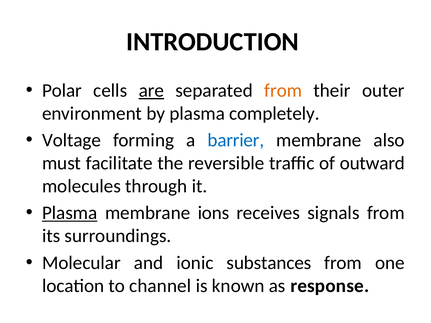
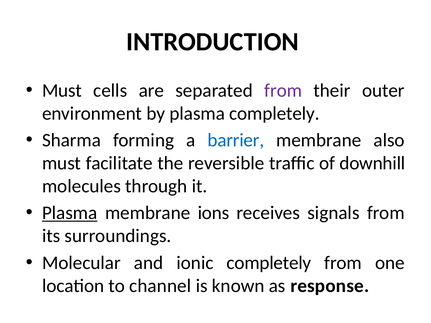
Polar: Polar -> Must (62, 90)
are underline: present -> none (151, 90)
from colour: orange -> purple (283, 90)
Voltage: Voltage -> Sharma (71, 140)
outward: outward -> downhill (372, 163)
ionic substances: substances -> completely (269, 263)
